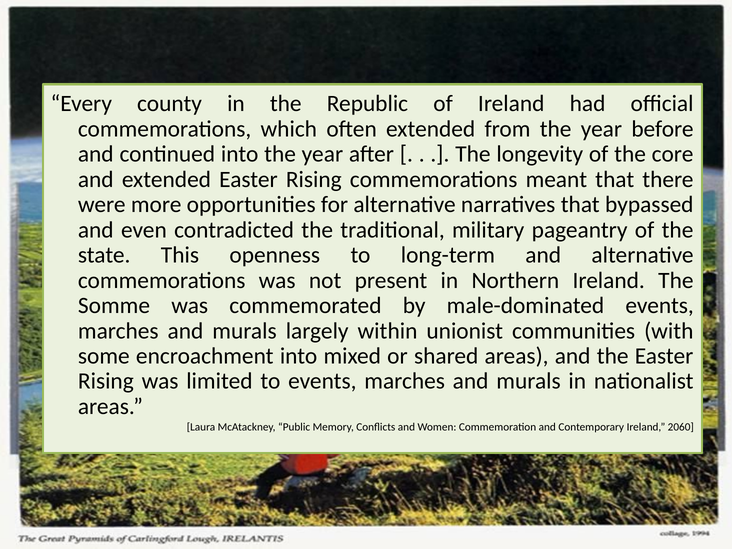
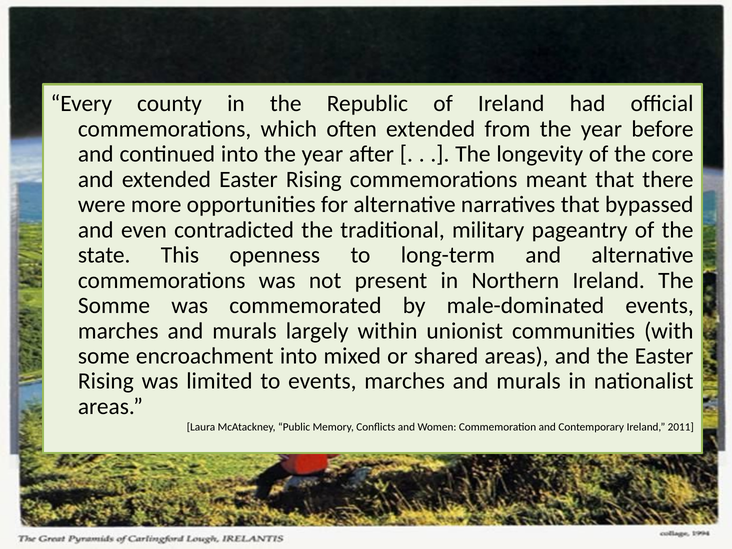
2060: 2060 -> 2011 (681, 427)
